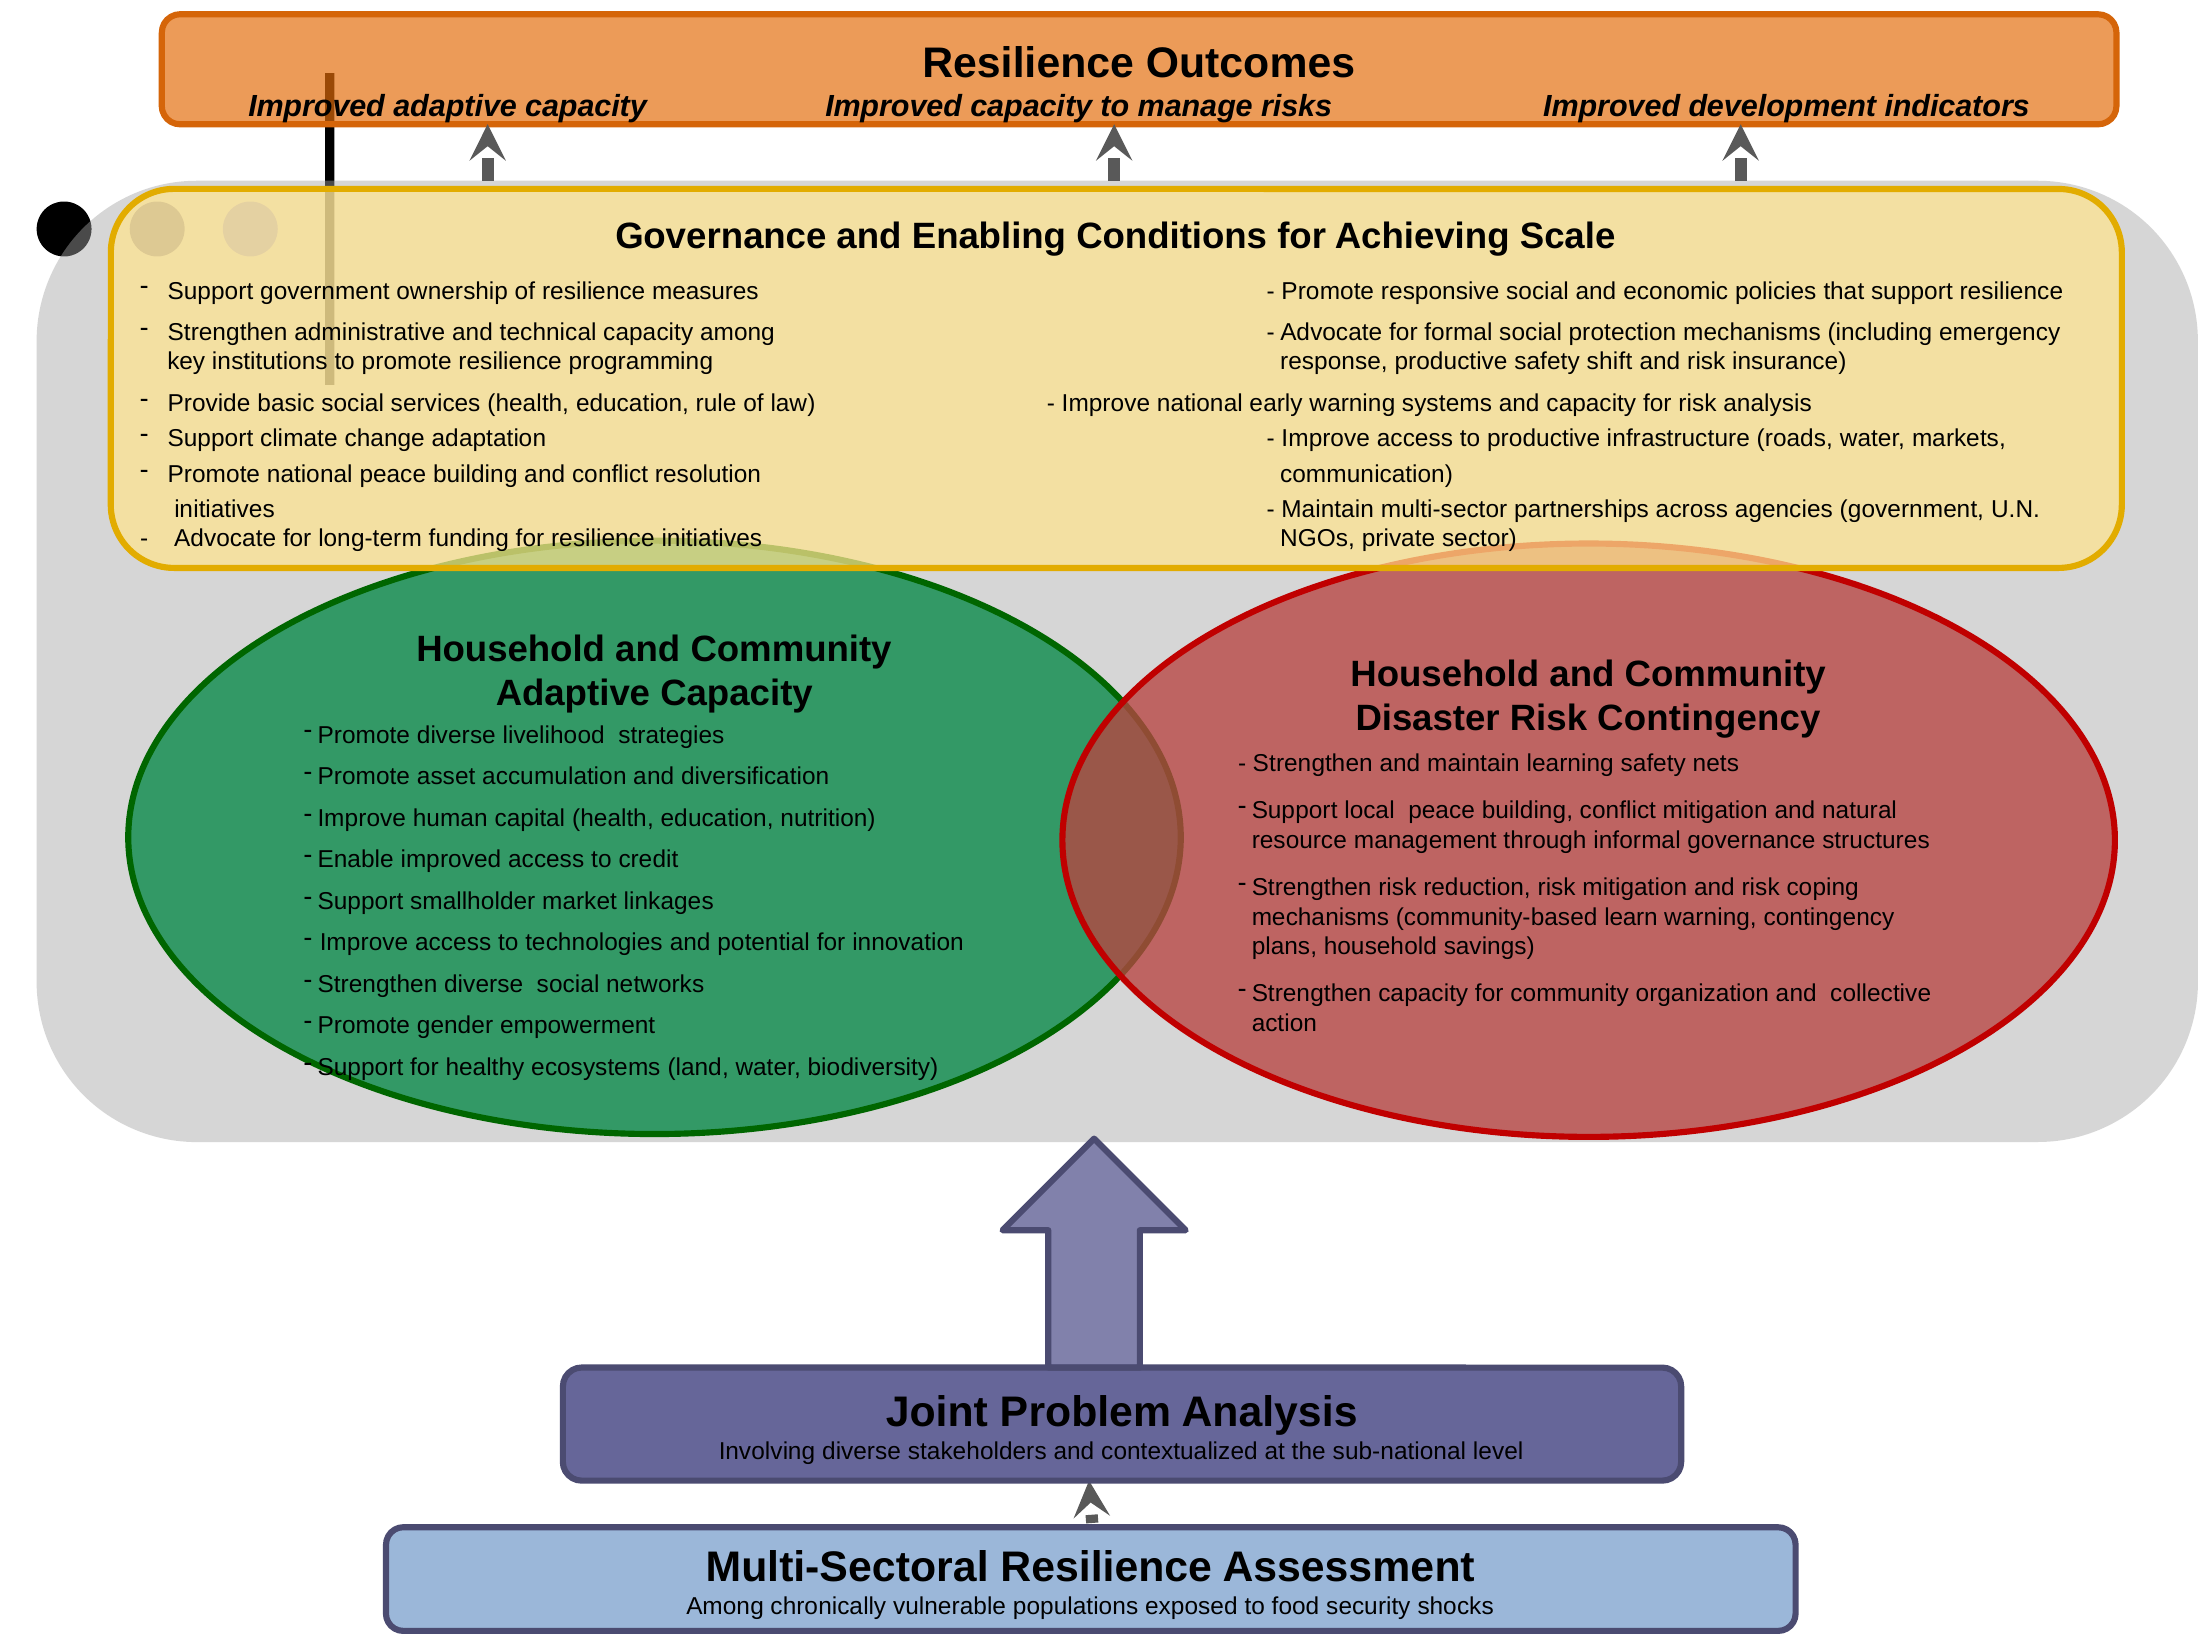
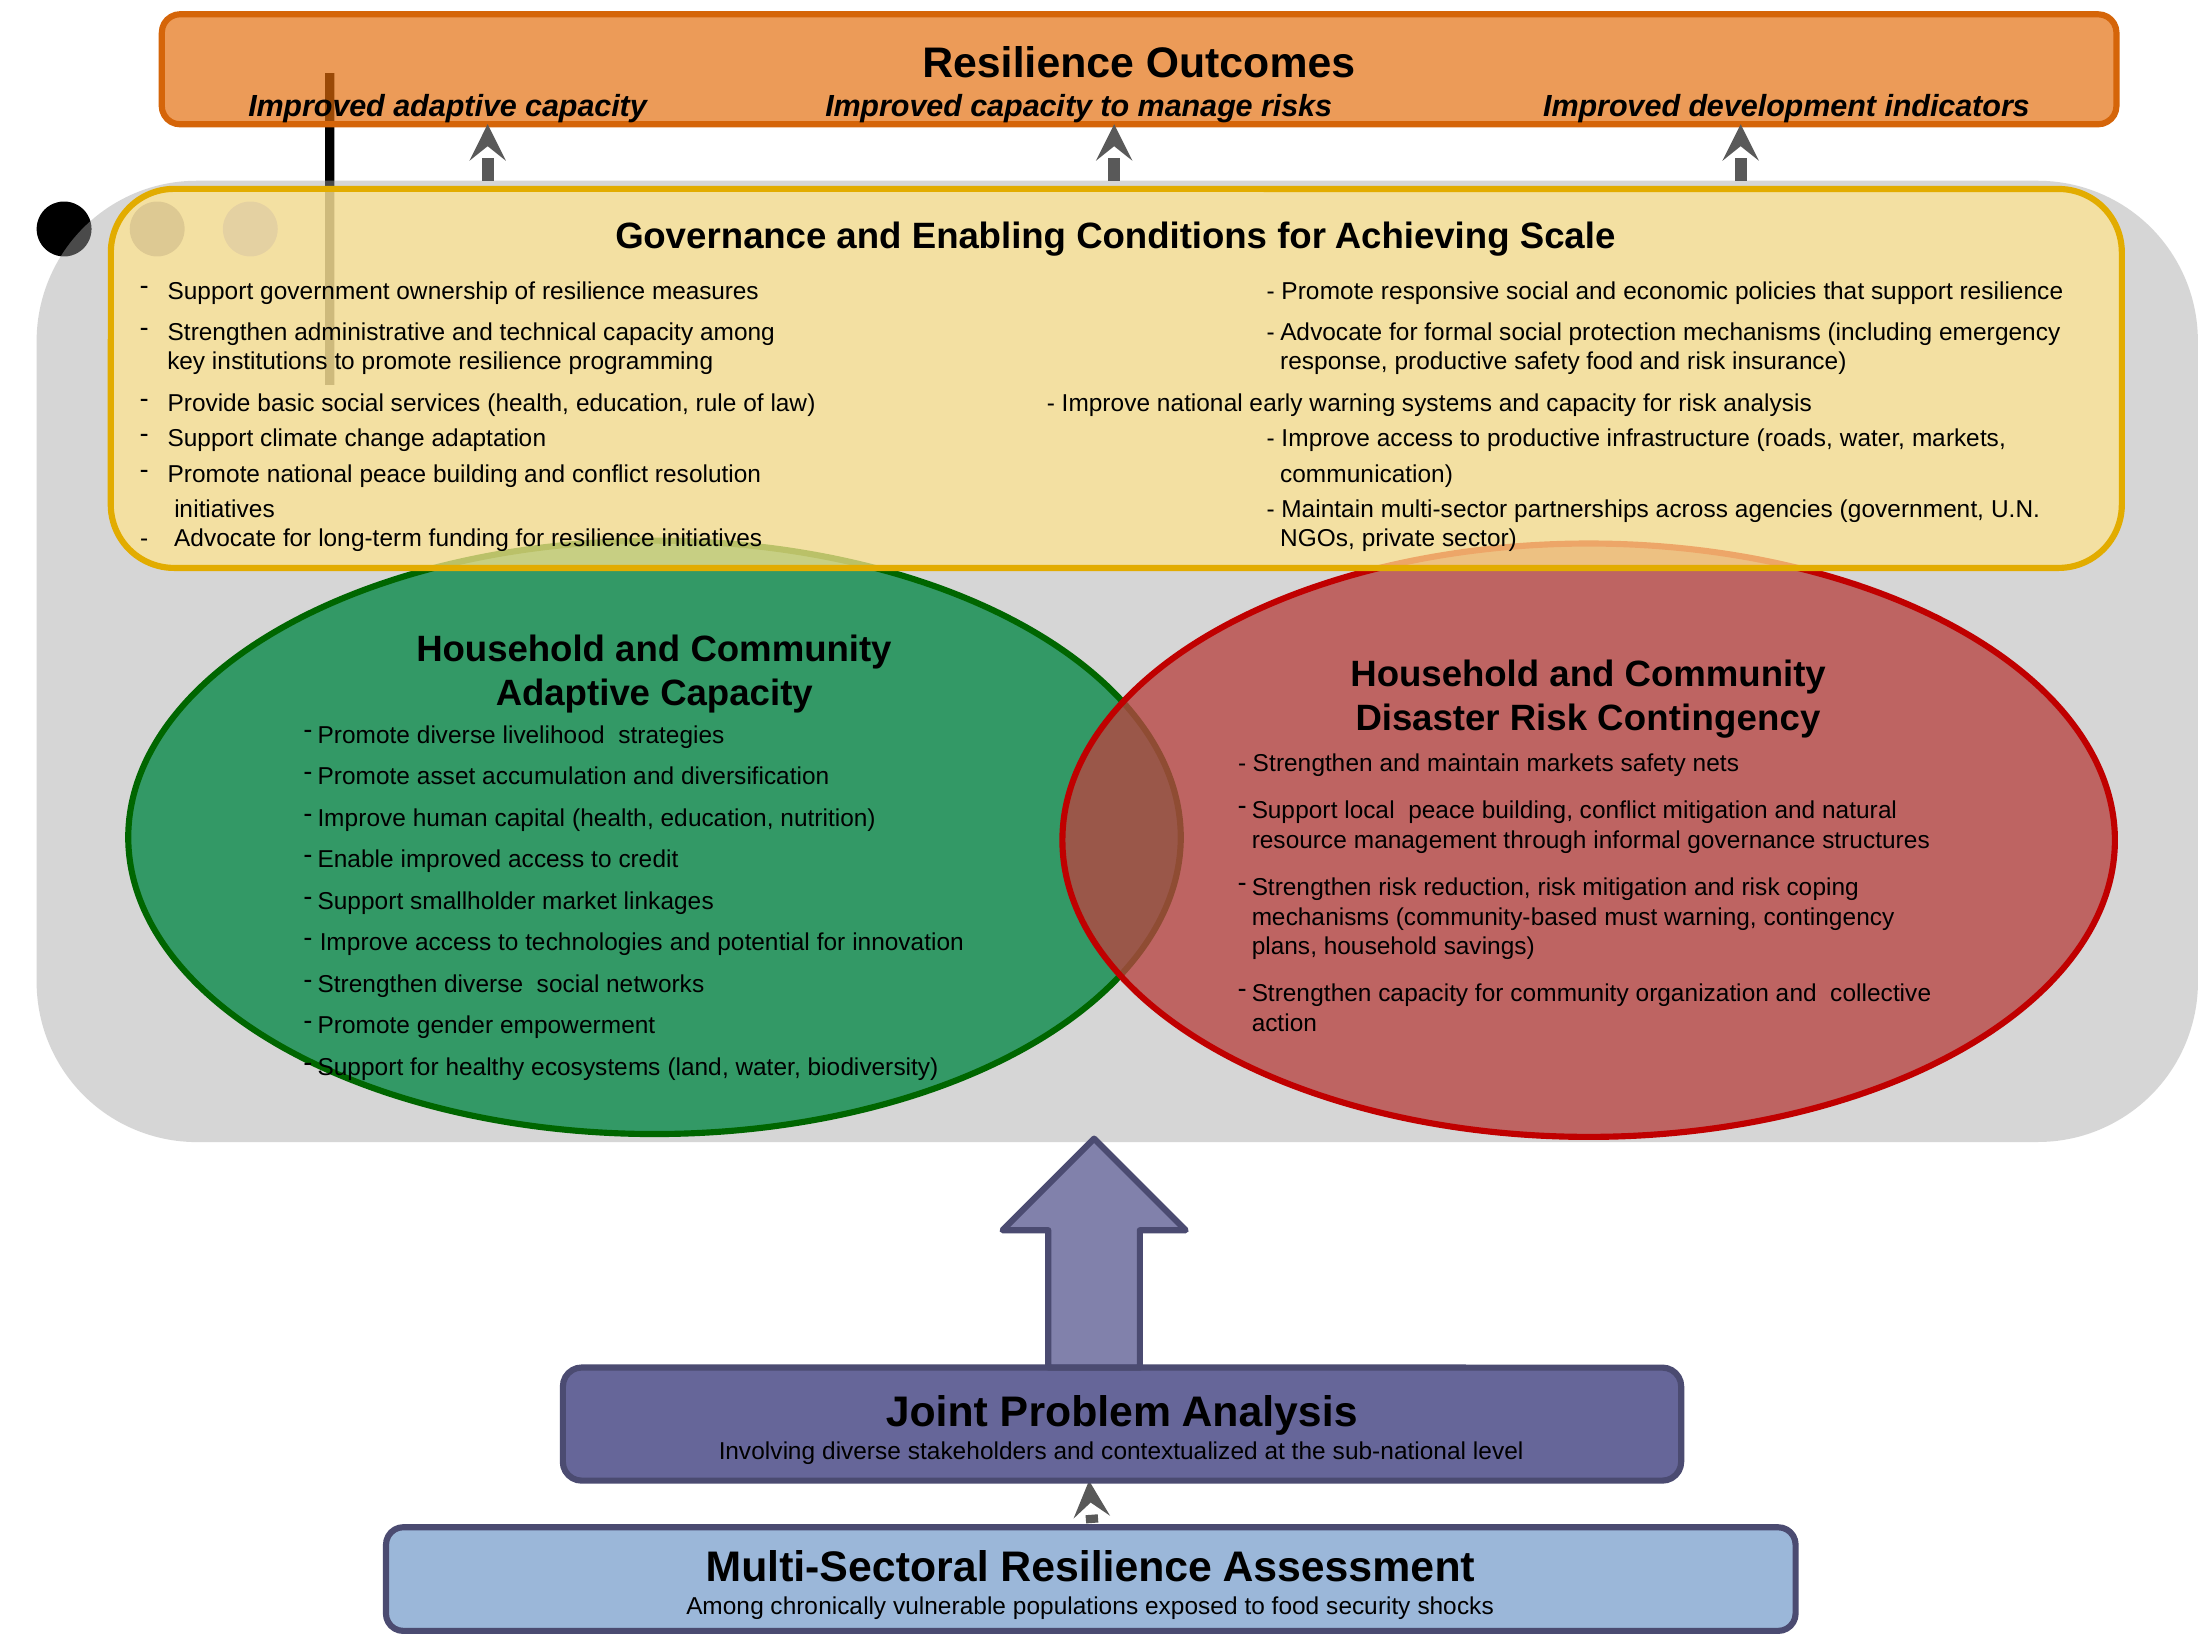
safety shift: shift -> food (1610, 362)
maintain learning: learning -> markets (1570, 763)
learn: learn -> must (1631, 917)
